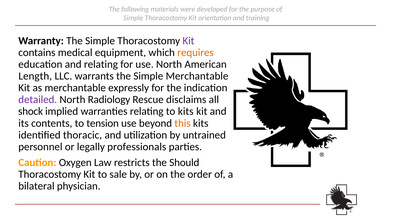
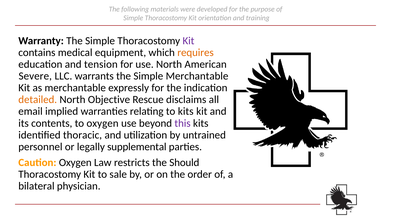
and relating: relating -> tension (101, 64)
Length: Length -> Severe (35, 76)
detailed colour: purple -> orange (38, 100)
Radiology: Radiology -> Objective (109, 100)
shock: shock -> email (31, 111)
to tension: tension -> oxygen (103, 123)
this colour: orange -> purple (183, 123)
professionals: professionals -> supplemental (137, 147)
